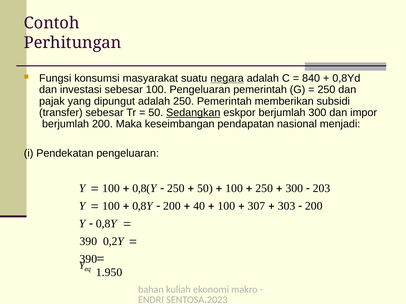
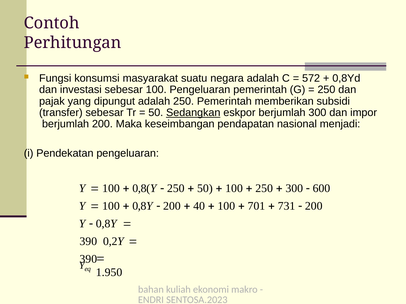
negara underline: present -> none (227, 78)
840: 840 -> 572 (311, 78)
203: 203 -> 600 (321, 189)
307: 307 -> 701 (256, 206)
303: 303 -> 731 (287, 206)
